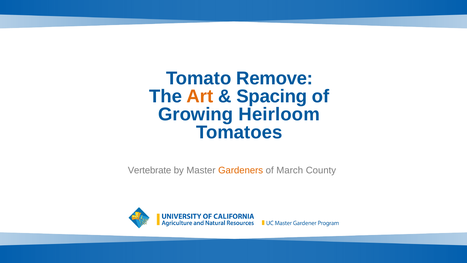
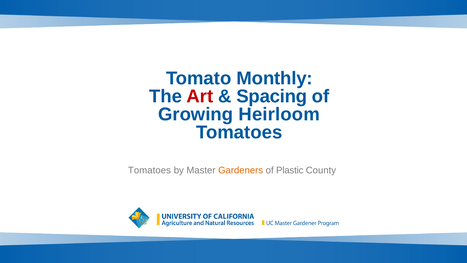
Remove: Remove -> Monthly (275, 78)
Art colour: orange -> red (200, 96)
Vertebrate: Vertebrate -> Tomatoes (149, 170)
March: March -> Plastic (290, 170)
